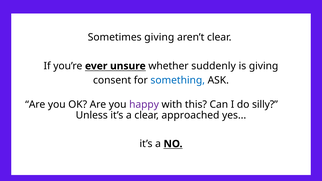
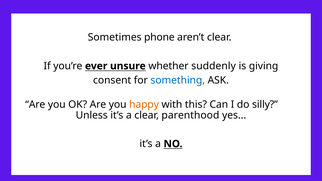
Sometimes giving: giving -> phone (159, 37)
happy colour: purple -> orange (144, 105)
approached: approached -> parenthood (190, 115)
